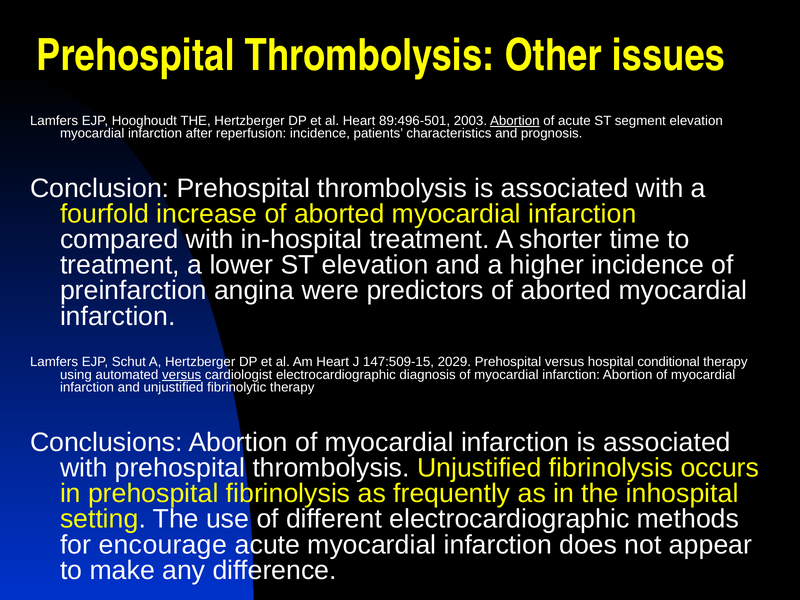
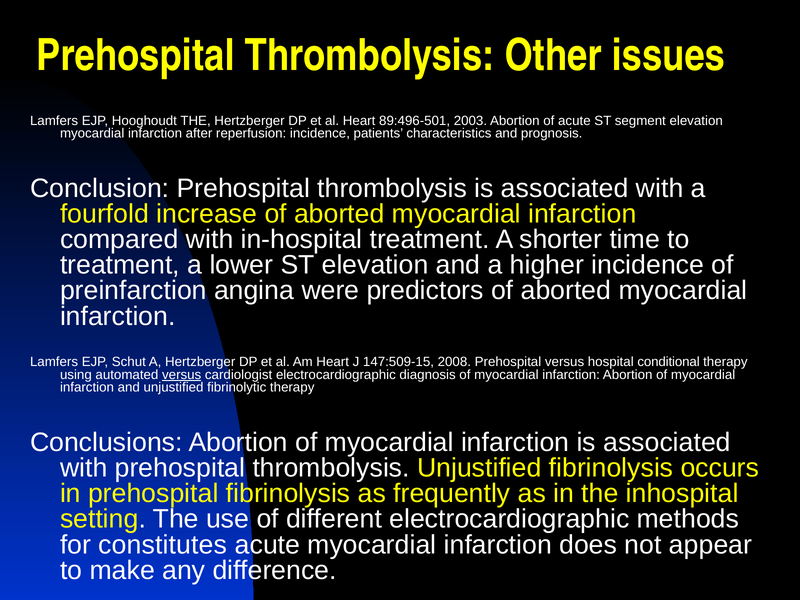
Abortion underline: present -> none (515, 121)
2029: 2029 -> 2008 (454, 362)
encourage: encourage -> constitutes (163, 545)
